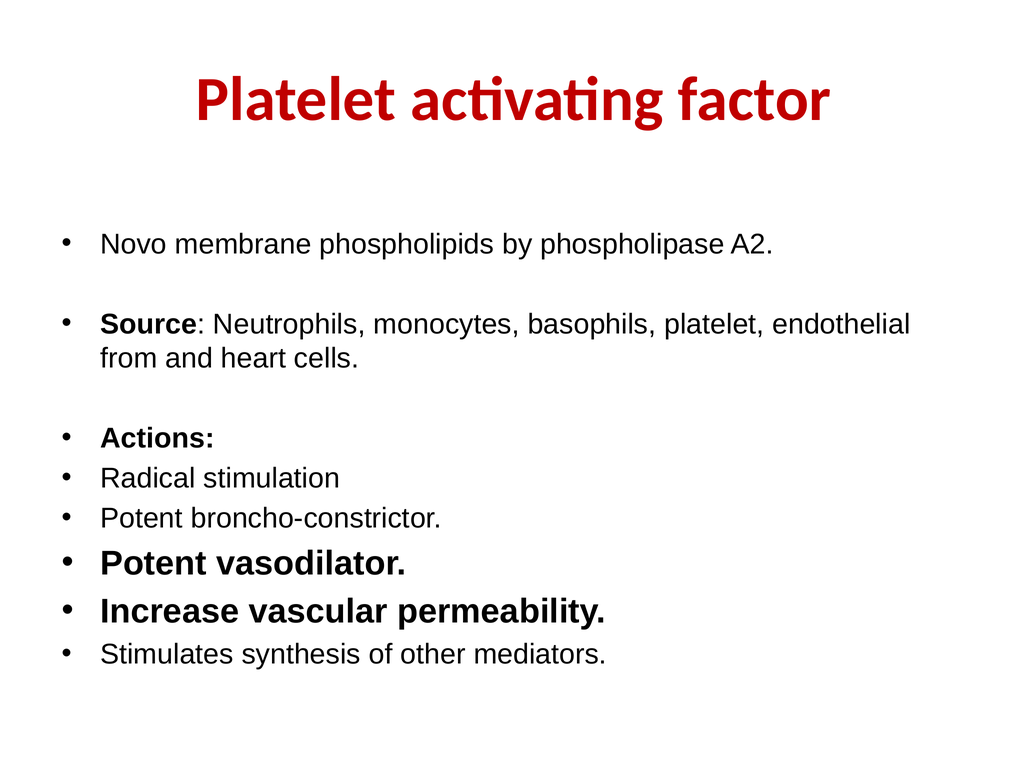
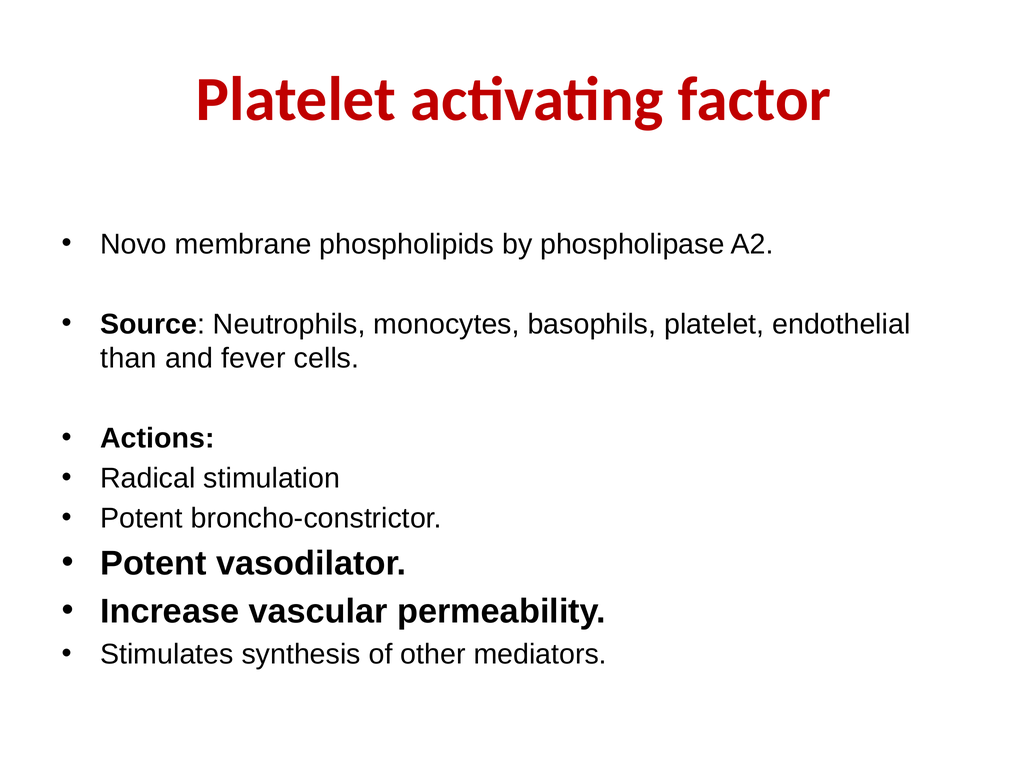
from: from -> than (129, 358)
heart: heart -> fever (253, 358)
